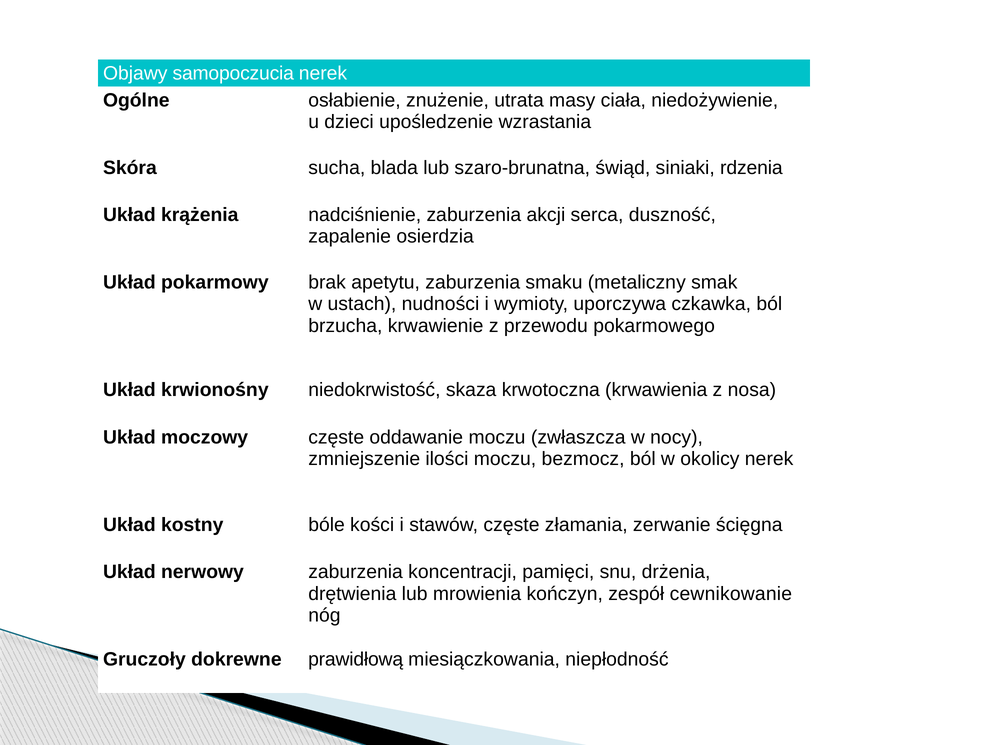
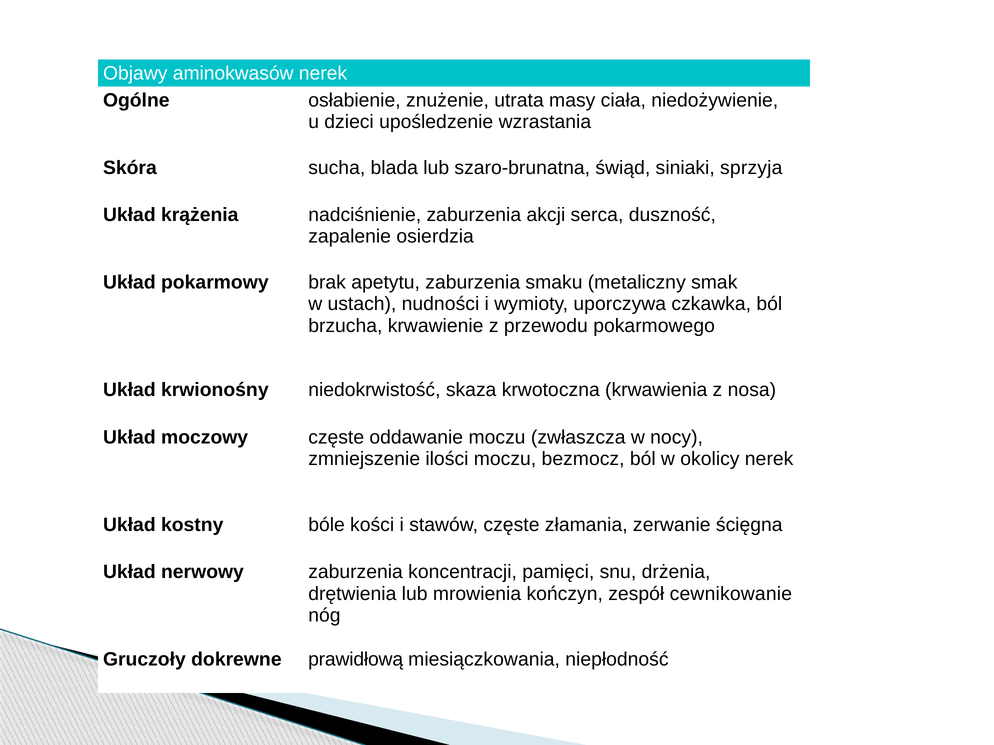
samopoczucia: samopoczucia -> aminokwasów (233, 73)
rdzenia: rdzenia -> sprzyja (751, 168)
